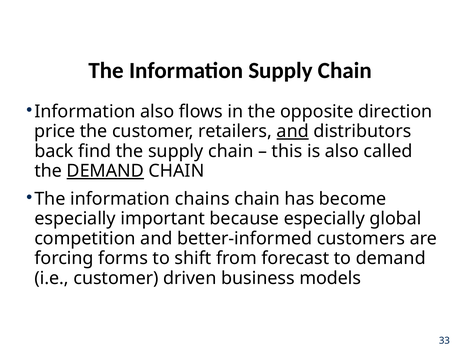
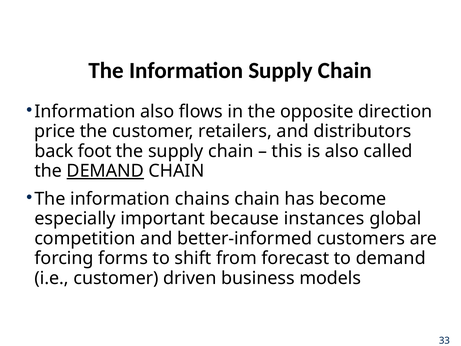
and underline: present -> none (293, 131)
find: find -> foot (95, 151)
because especially: especially -> instances (324, 219)
